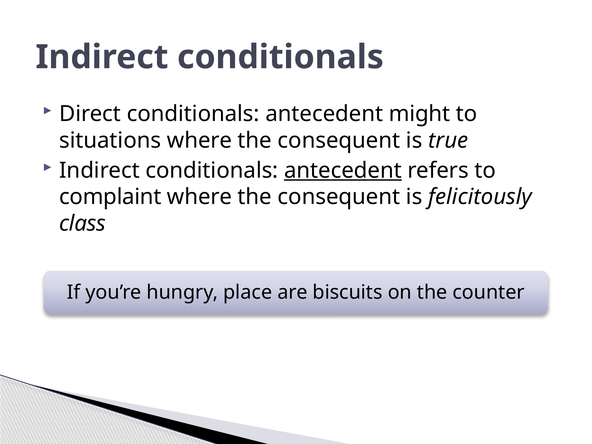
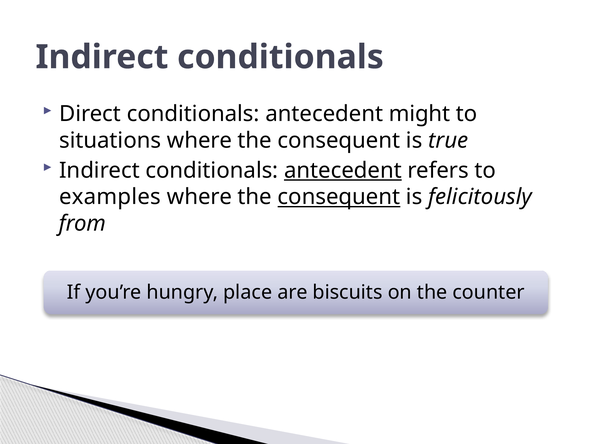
complaint: complaint -> examples (110, 197)
consequent underline: none -> present (339, 197)
class: class -> from (82, 224)
